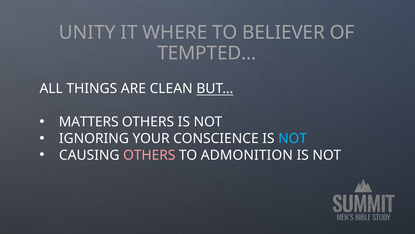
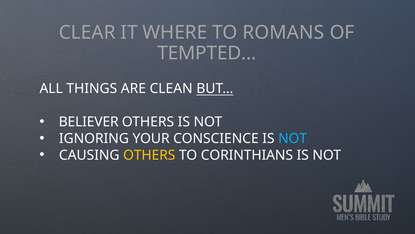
UNITY: UNITY -> CLEAR (87, 32)
BELIEVER: BELIEVER -> ROMANS (283, 32)
MATTERS: MATTERS -> BELIEVER (89, 122)
OTHERS colour: pink -> yellow (149, 155)
ADMONITION: ADMONITION -> CORINTHIANS (247, 155)
